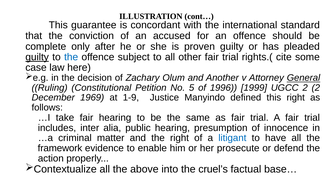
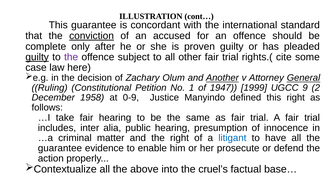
conviction underline: none -> present (92, 36)
the colour: blue -> purple (71, 57)
Another underline: none -> present (222, 78)
5: 5 -> 1 (192, 88)
1996: 1996 -> 1947 (223, 88)
UGCC 2: 2 -> 9 (305, 88)
1969: 1969 -> 1958 (92, 98)
1-9: 1-9 -> 0-9 (131, 98)
framework: framework -> guarantee (60, 149)
